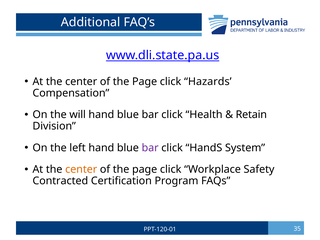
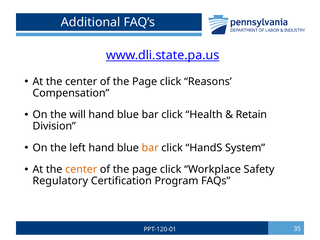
Hazards: Hazards -> Reasons (208, 82)
bar colour: purple -> orange (150, 148)
Contracted: Contracted -> Regulatory (60, 181)
